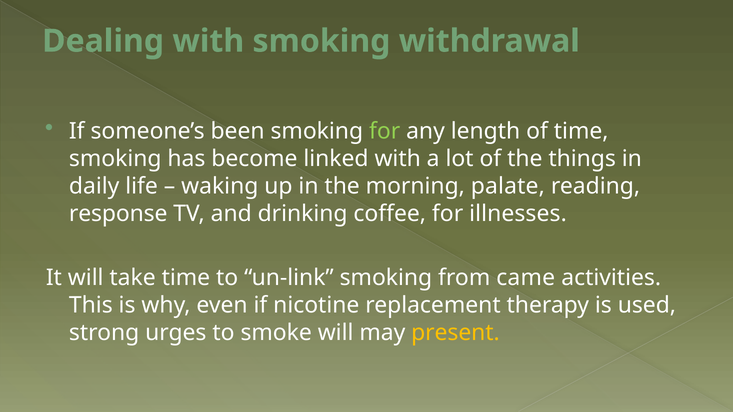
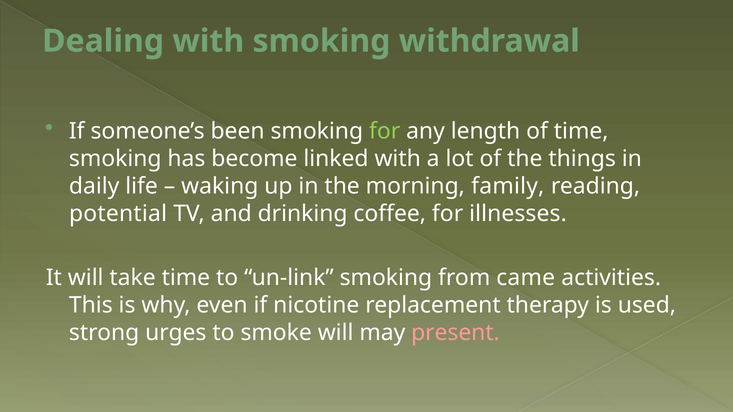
palate: palate -> family (508, 186)
response: response -> potential (118, 214)
present colour: yellow -> pink (455, 333)
